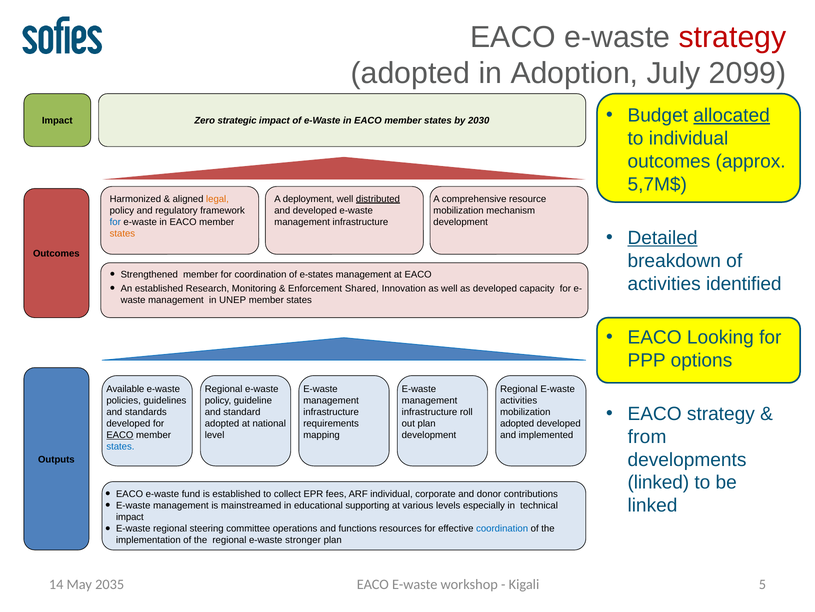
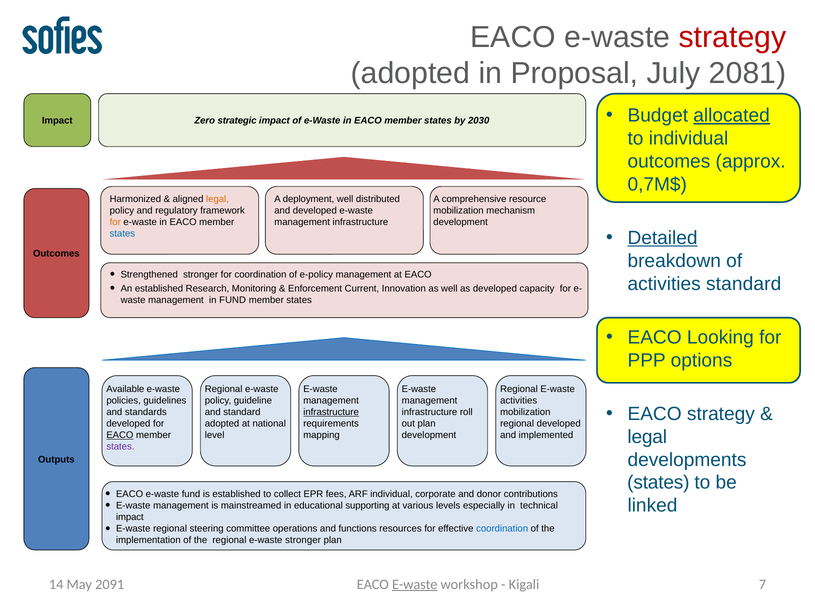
Adoption: Adoption -> Proposal (574, 73)
2099: 2099 -> 2081 (748, 73)
5,7M$: 5,7M$ -> 0,7M$ (657, 184)
distributed underline: present -> none (378, 199)
for colour: blue -> orange (115, 222)
states colour: orange -> blue (122, 233)
Strengthened member: member -> stronger (201, 274)
e-states: e-states -> e-policy (316, 274)
activities identified: identified -> standard (744, 283)
Shared: Shared -> Current (362, 288)
in UNEP: UNEP -> FUND (233, 300)
infrastructure underline: none -> present (331, 412)
adopted: adopted -> regional (517, 423)
from: from -> legal (647, 436)
states colour: blue -> purple (120, 446)
linked: linked -> states (658, 482)
E-waste underline: none -> present (415, 584)
5: 5 -> 7 (762, 584)
2035: 2035 -> 2091 (110, 584)
